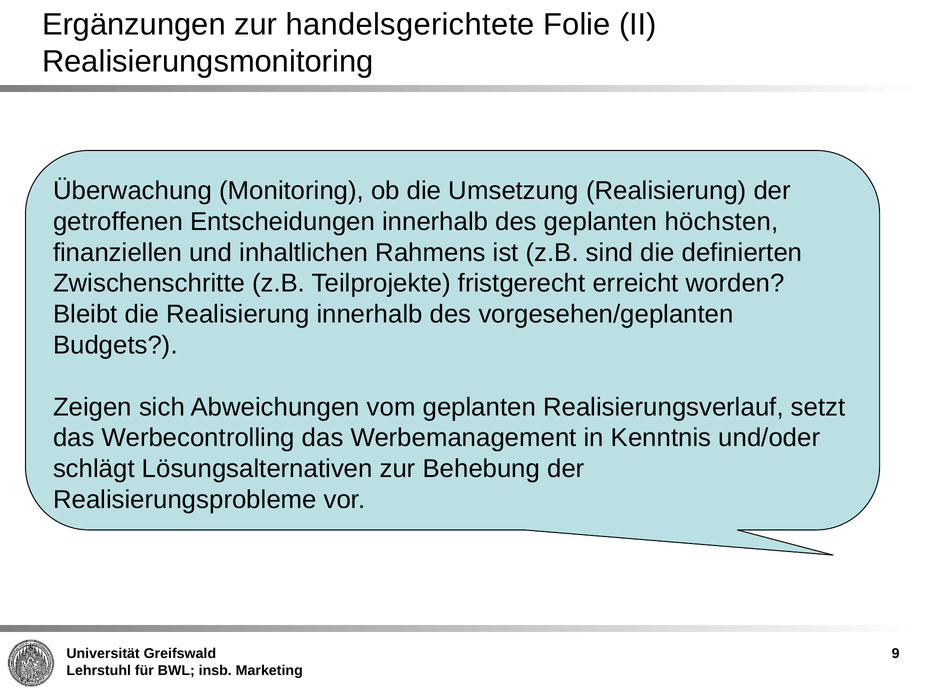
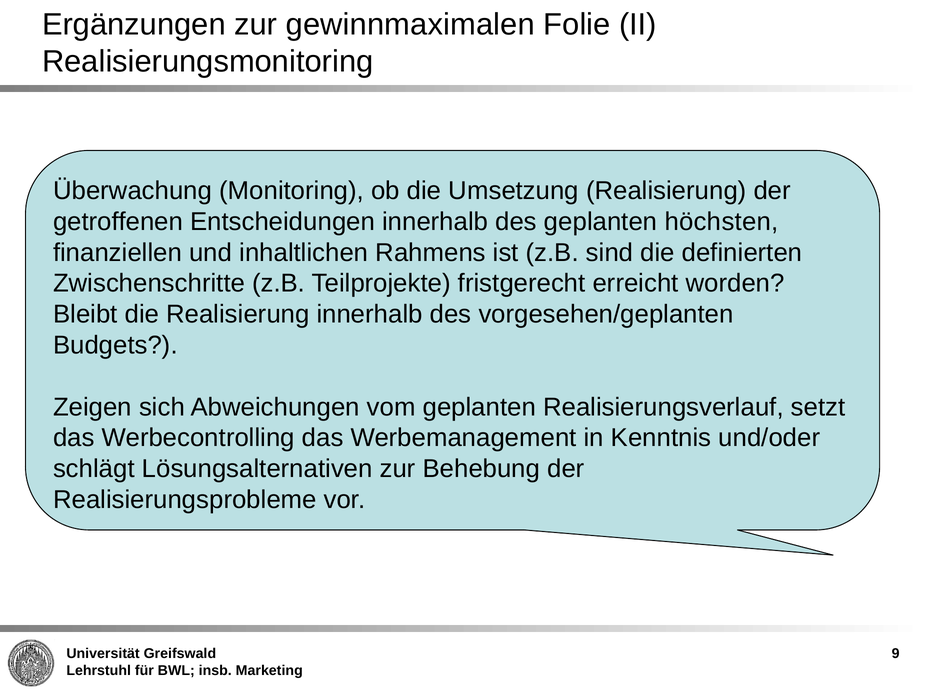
handelsgerichtete: handelsgerichtete -> gewinnmaximalen (410, 25)
